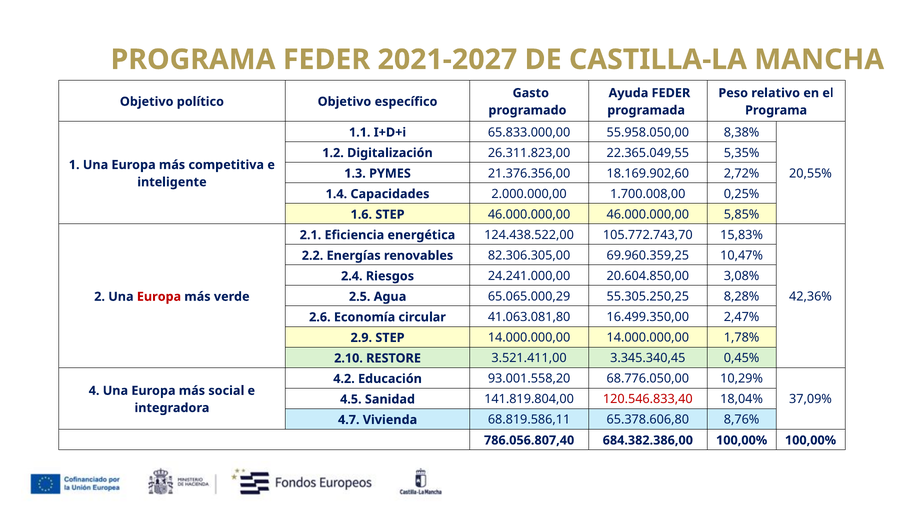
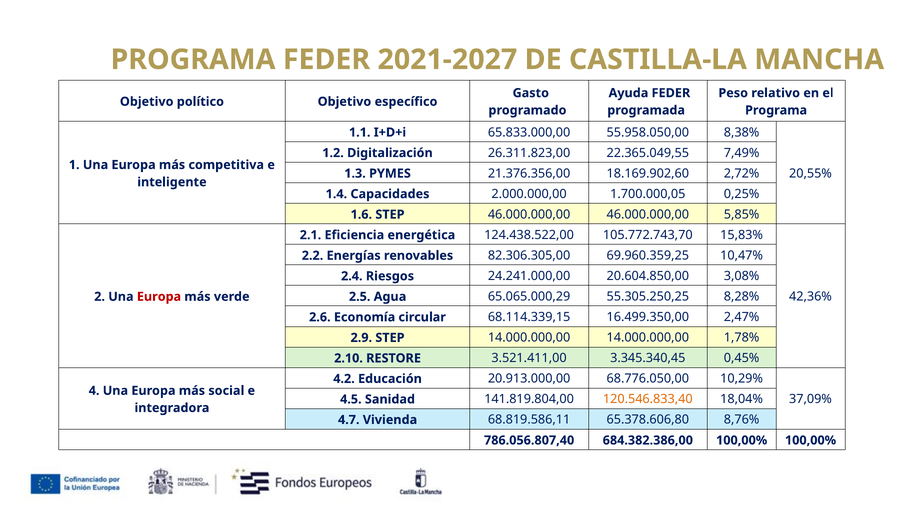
5,35%: 5,35% -> 7,49% (742, 153)
1.700.008,00: 1.700.008,00 -> 1.700.000,05 (648, 194)
41.063.081,80: 41.063.081,80 -> 68.114.339,15 (529, 317)
93.001.558,20: 93.001.558,20 -> 20.913.000,00 (529, 379)
120.546.833,40 colour: red -> orange (648, 399)
